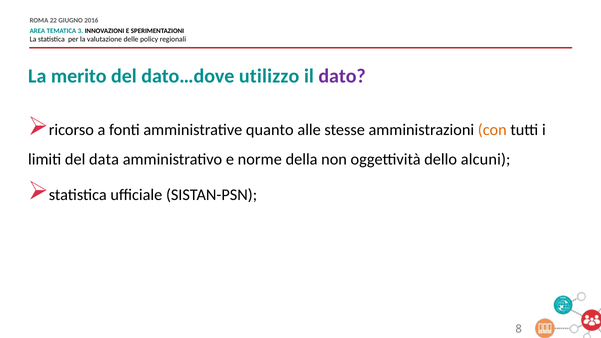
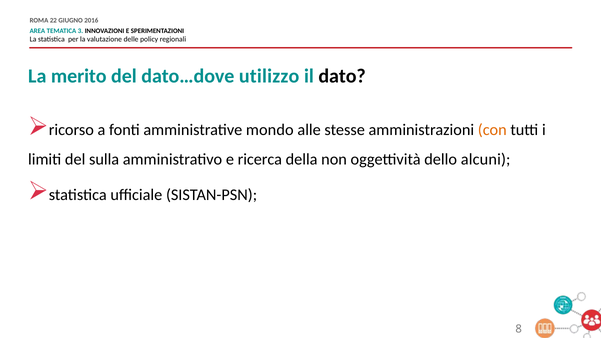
dato colour: purple -> black (342, 76)
quanto: quanto -> mondo (270, 130)
data: data -> sulla (104, 159)
norme: norme -> ricerca (260, 159)
